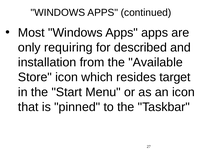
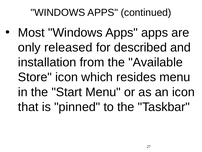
requiring: requiring -> released (68, 47)
resides target: target -> menu (175, 77)
